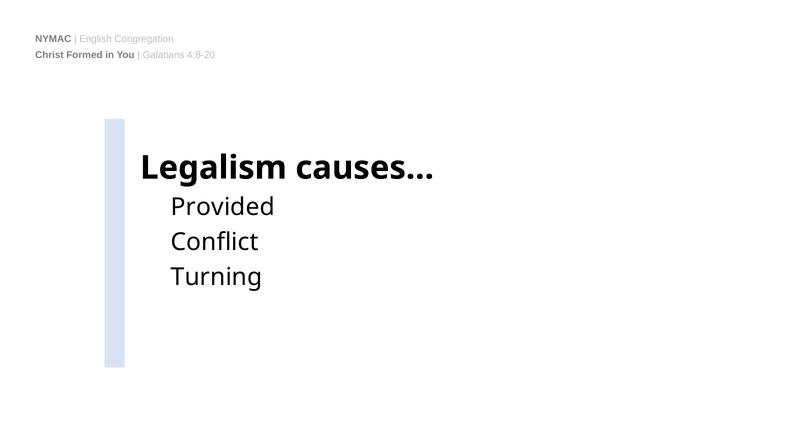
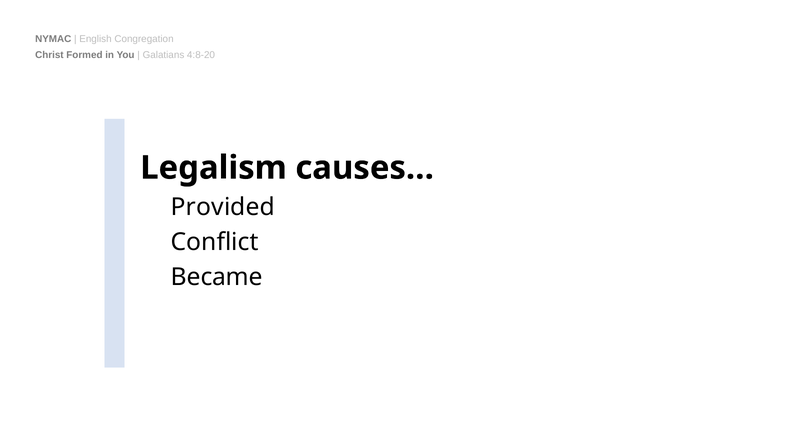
Turning: Turning -> Became (217, 277)
